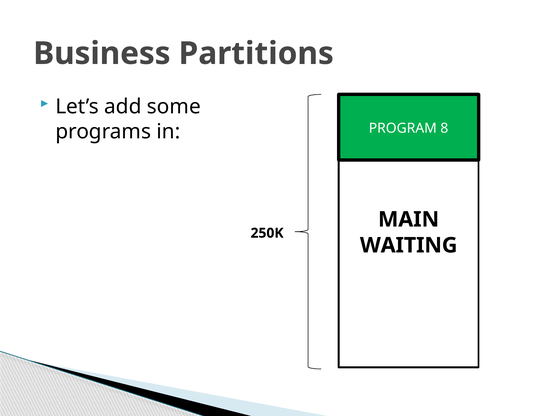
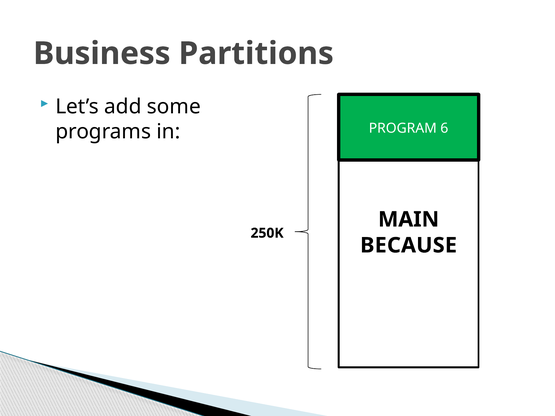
8: 8 -> 6 (444, 128)
WAITING: WAITING -> BECAUSE (409, 245)
